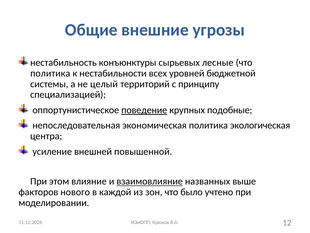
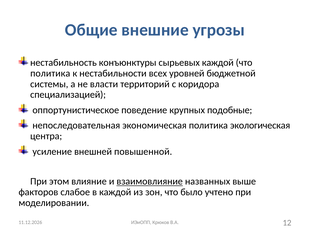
сырьевых лесные: лесные -> каждой (218, 62)
целый: целый -> власти (104, 84)
принципу: принципу -> коридора (199, 84)
поведение underline: present -> none (144, 110)
нового: нового -> слабое (75, 192)
